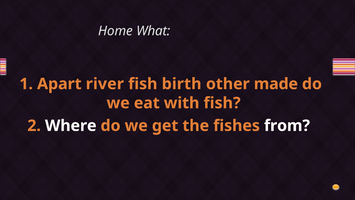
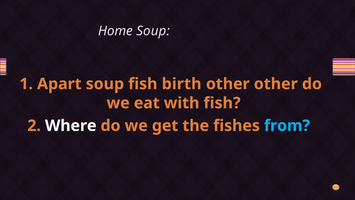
Home What: What -> Soup (153, 31)
Apart river: river -> soup (105, 84)
other made: made -> other (276, 84)
from colour: white -> light blue (287, 126)
